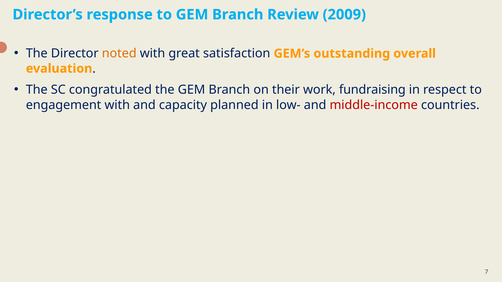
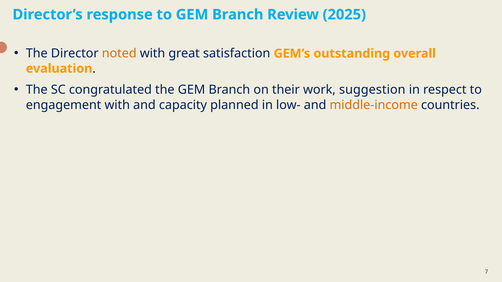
2009: 2009 -> 2025 (344, 15)
fundraising: fundraising -> suggestion (372, 90)
middle-income colour: red -> orange (374, 105)
